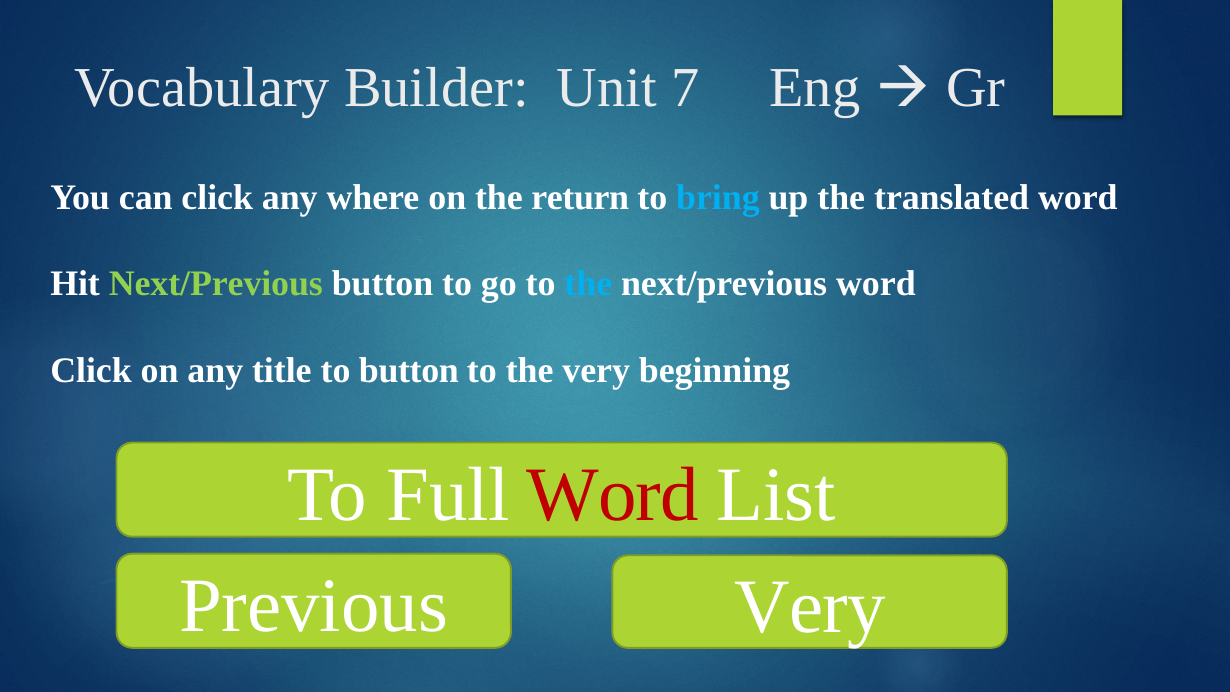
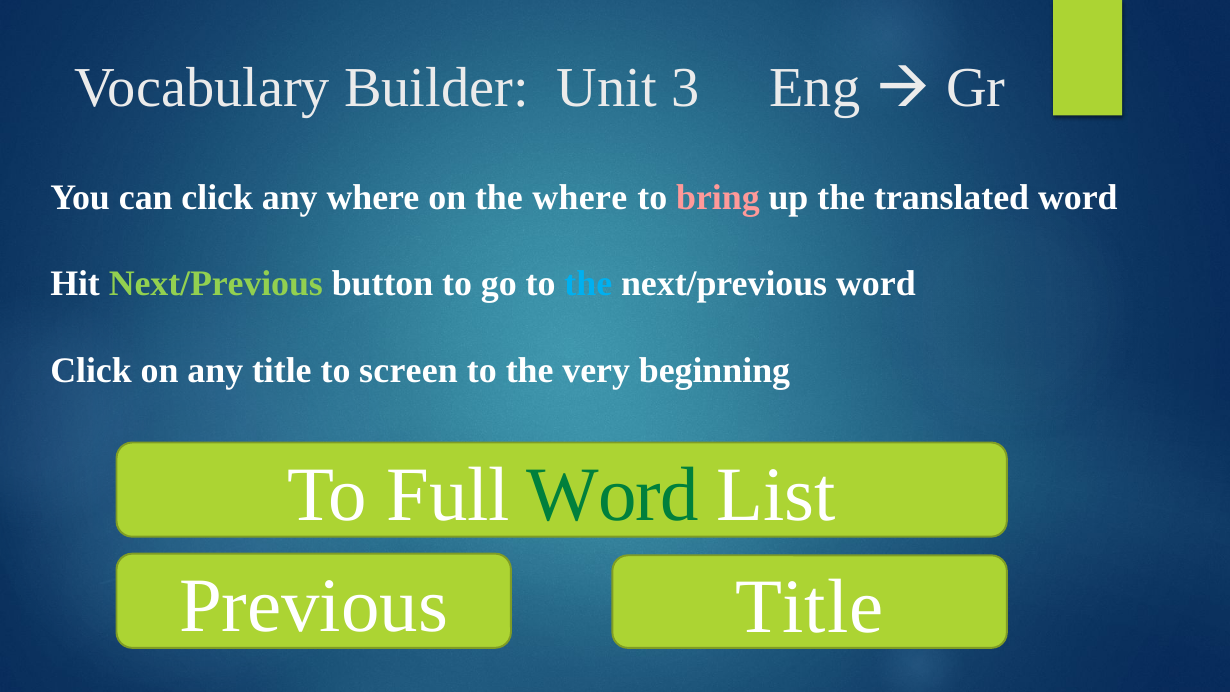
7: 7 -> 3 (685, 88)
the return: return -> where (580, 198)
bring colour: light blue -> pink (718, 198)
to button: button -> screen (409, 370)
Word colour: red -> green (613, 495)
Previous Very: Very -> Title (809, 607)
